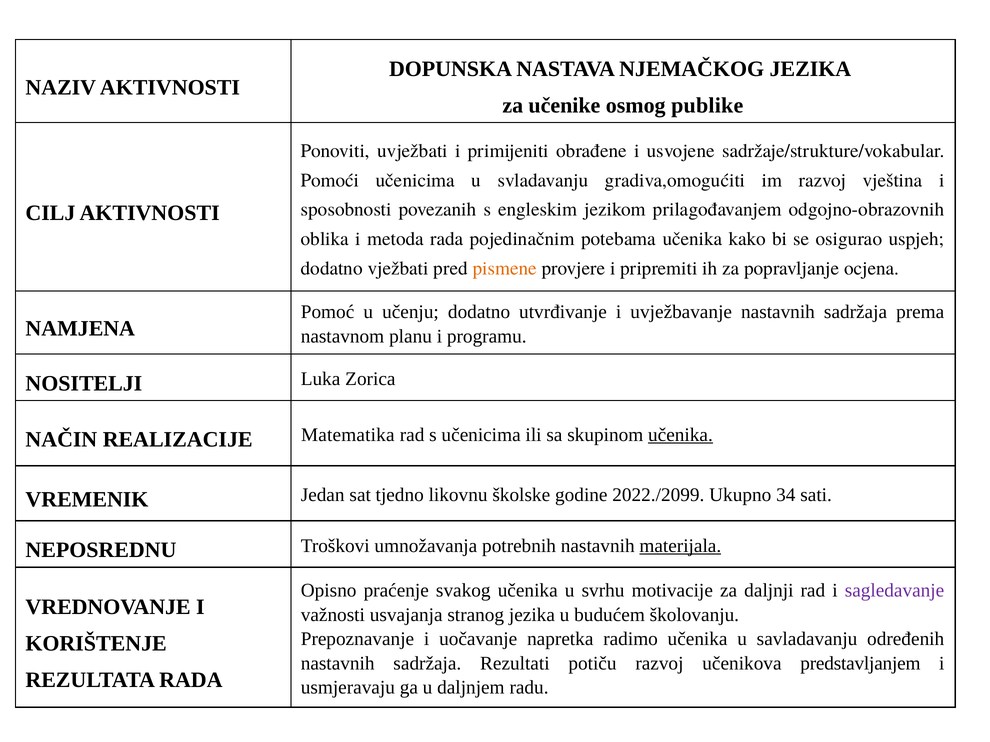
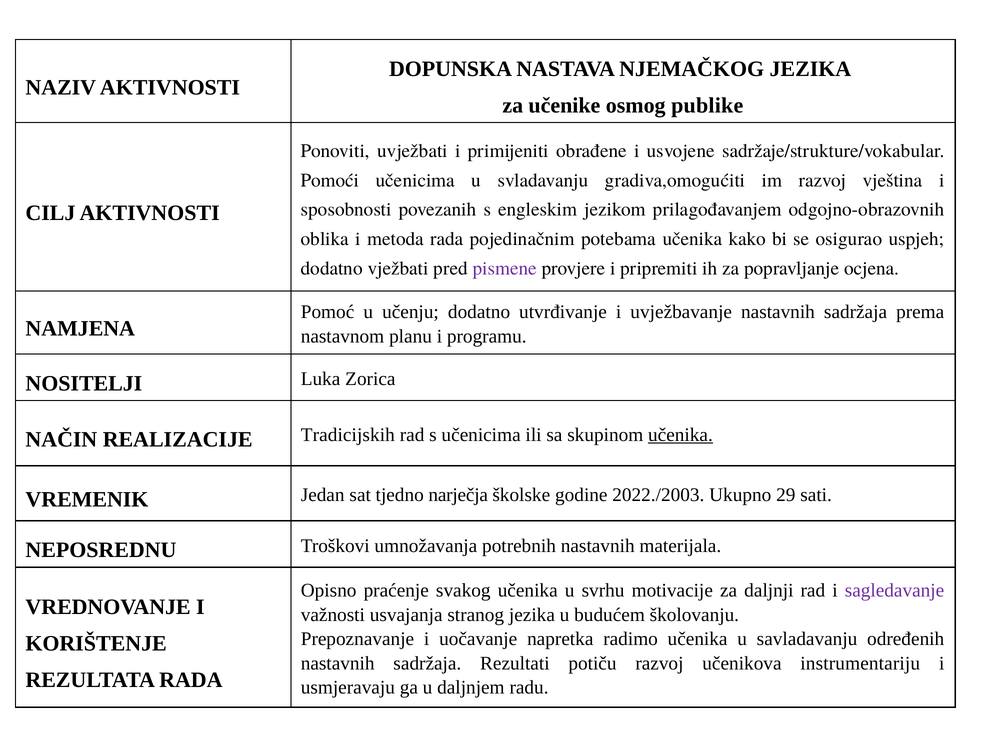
pismene colour: orange -> purple (505, 268)
Matematika: Matematika -> Tradicijskih (348, 435)
likovnu: likovnu -> narječja (458, 495)
2022./2099: 2022./2099 -> 2022./2003 (658, 495)
34: 34 -> 29 (786, 495)
materijala underline: present -> none (680, 546)
predstavljanjem: predstavljanjem -> instrumentariju (860, 664)
